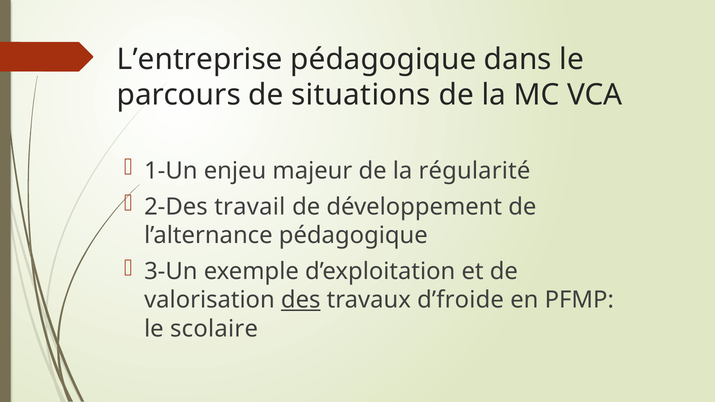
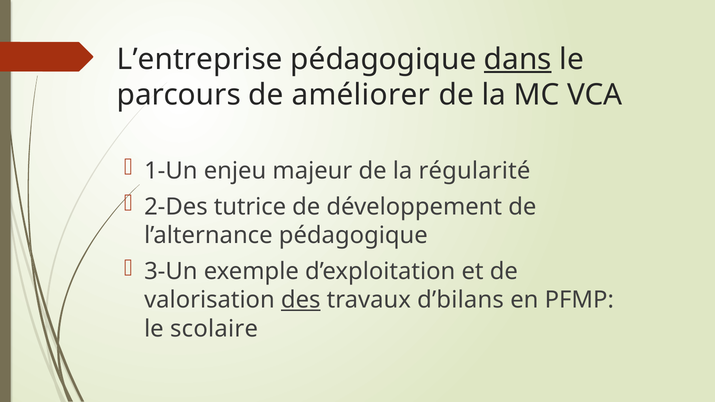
dans underline: none -> present (518, 59)
situations: situations -> améliorer (361, 95)
travail: travail -> tutrice (250, 207)
d’froide: d’froide -> d’bilans (461, 300)
